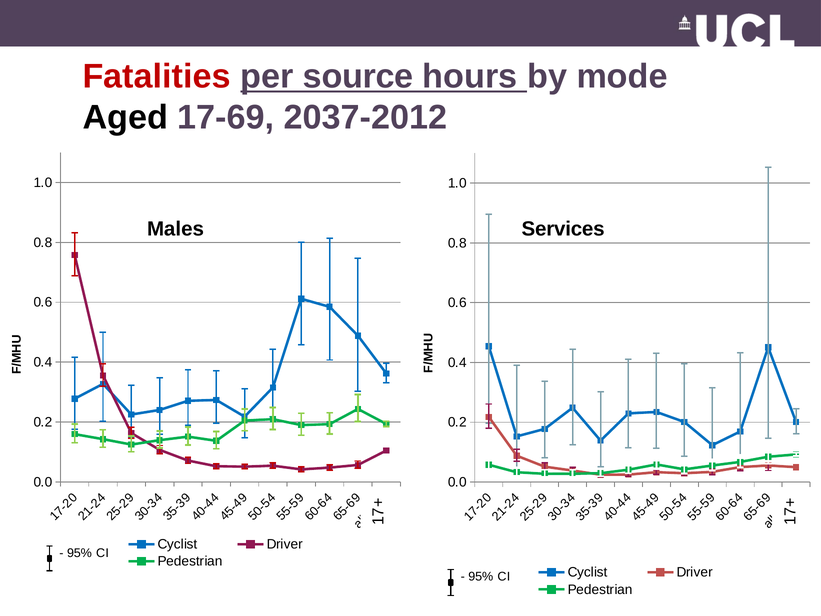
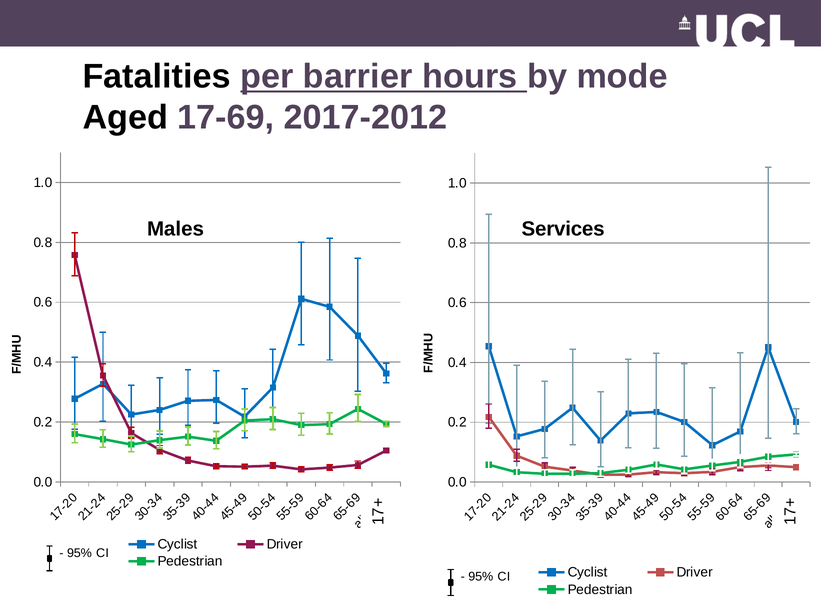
Fatalities colour: red -> black (157, 76)
source: source -> barrier (358, 76)
2037-2012: 2037-2012 -> 2017-2012 (366, 117)
